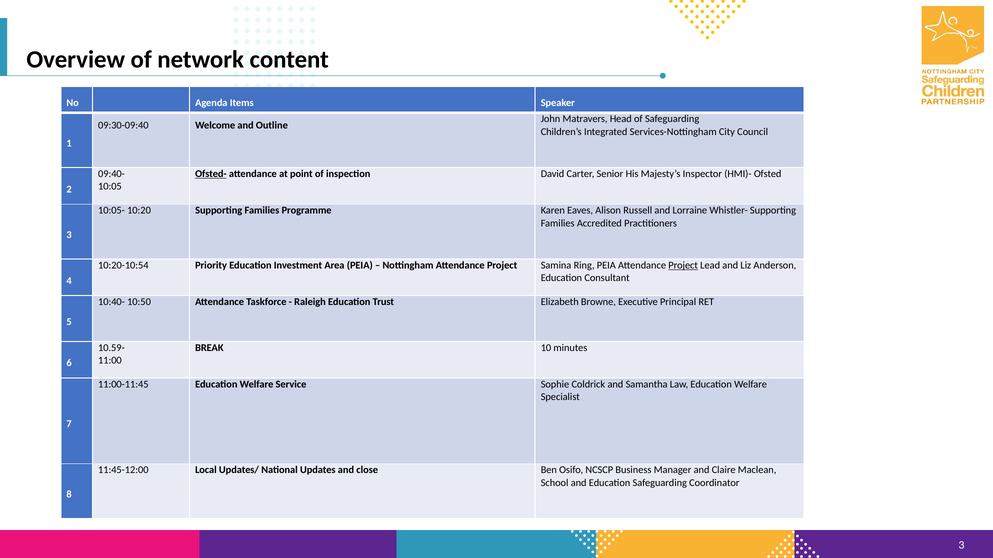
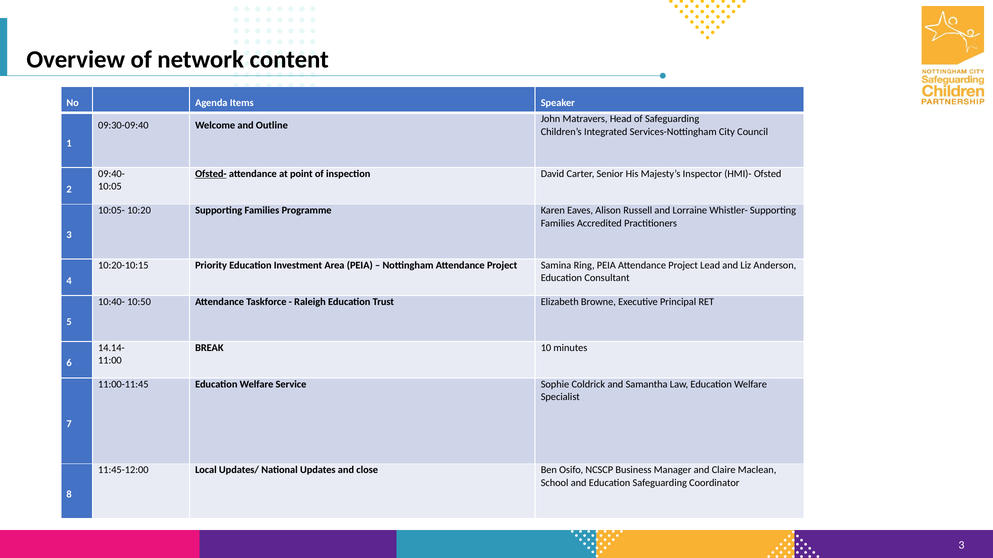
10:20-10:54: 10:20-10:54 -> 10:20-10:15 (123, 266)
Project underline: present -> none (683, 266)
10.59-: 10.59- -> 14.14- (111, 348)
